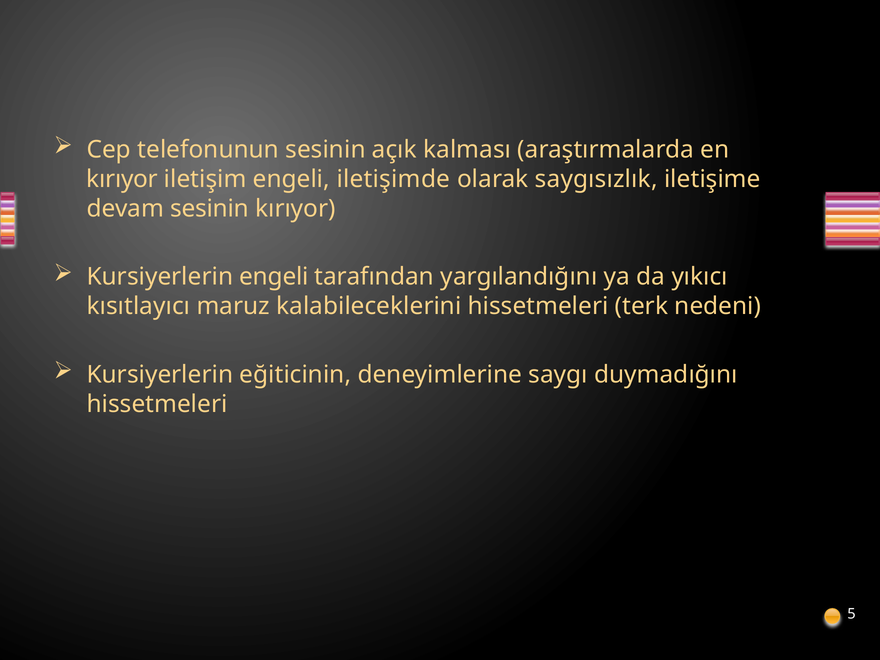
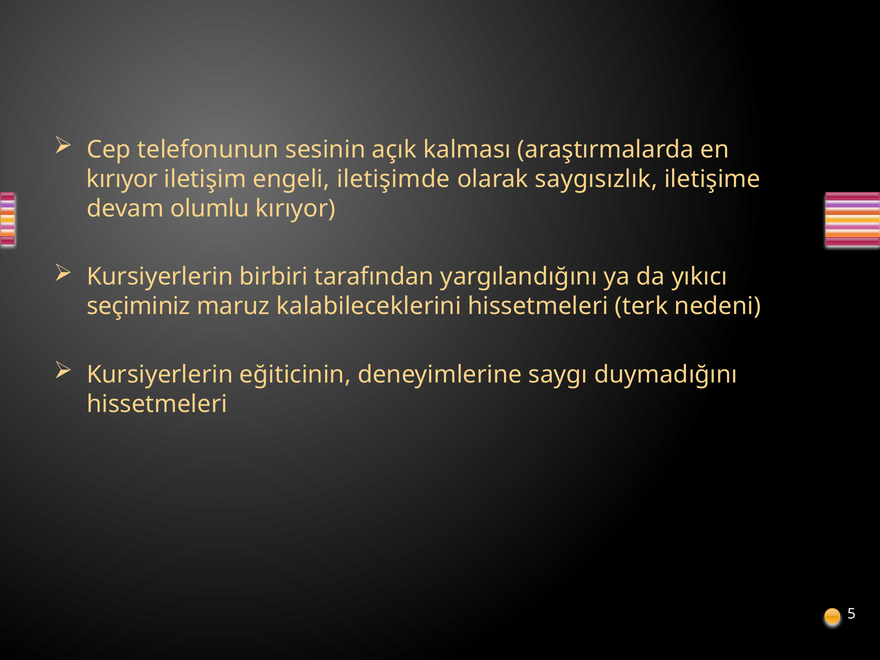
devam sesinin: sesinin -> olumlu (210, 208)
Kursiyerlerin engeli: engeli -> birbiri (274, 277)
kısıtlayıcı: kısıtlayıcı -> seçiminiz (139, 306)
